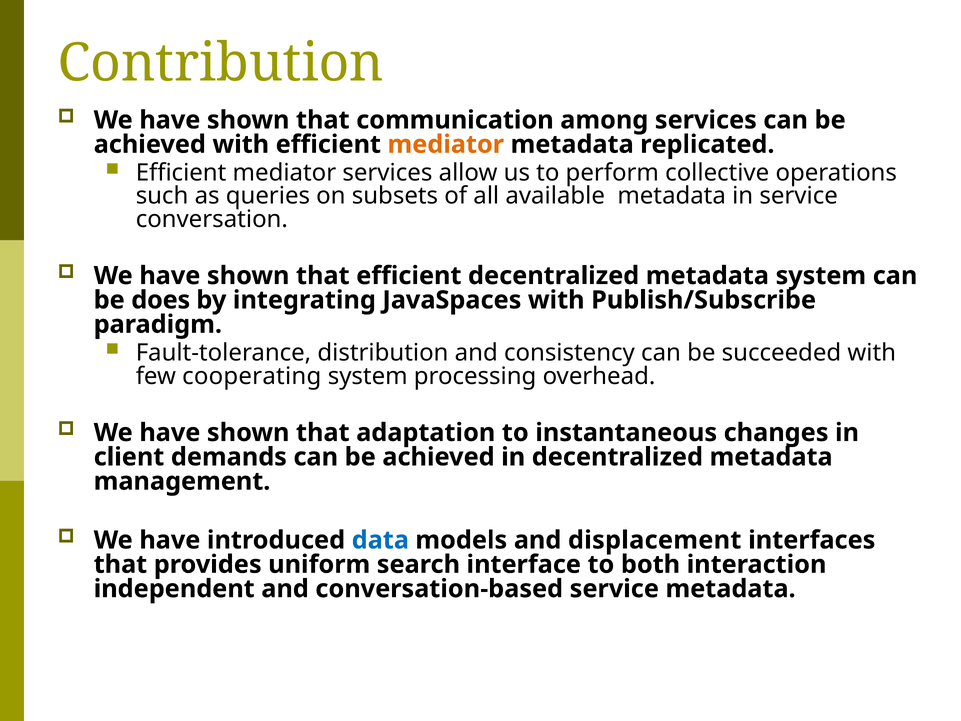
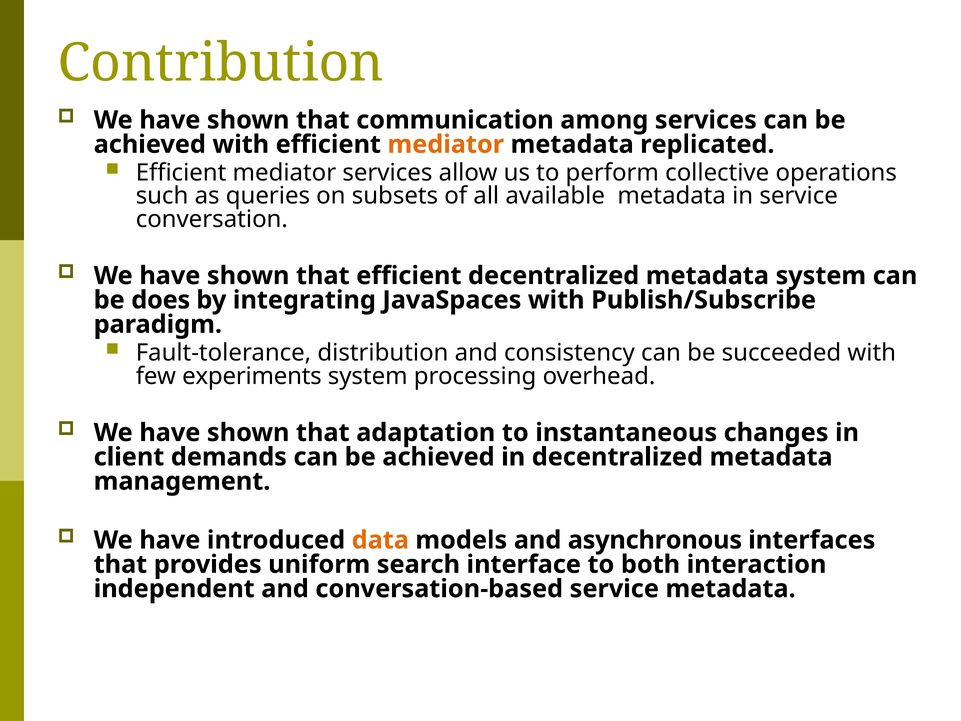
cooperating: cooperating -> experiments (252, 376)
data colour: blue -> orange (380, 540)
displacement: displacement -> asynchronous (655, 540)
